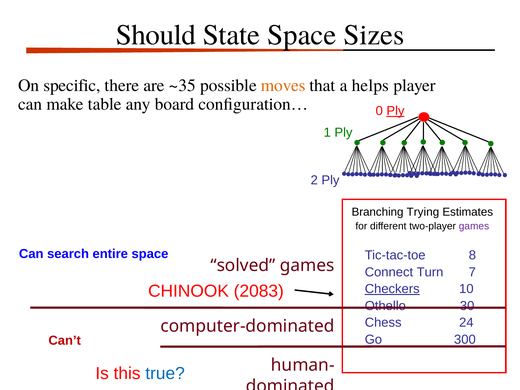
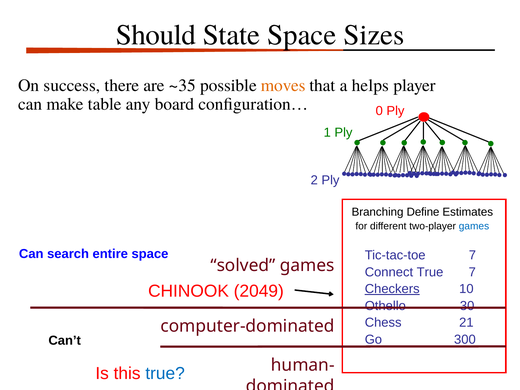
specific: specific -> success (72, 85)
Ply underline: present -> none (395, 111)
Trying: Trying -> Define (423, 212)
games colour: purple -> blue (474, 226)
Tic-tac-toe 8: 8 -> 7 (472, 255)
Connect Turn: Turn -> True (430, 272)
2083: 2083 -> 2049 (259, 291)
24: 24 -> 21 (466, 323)
Can’t colour: red -> black (65, 341)
